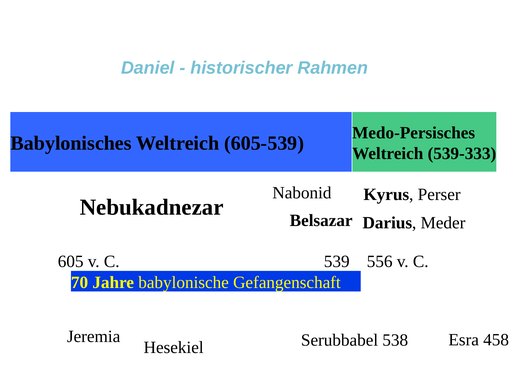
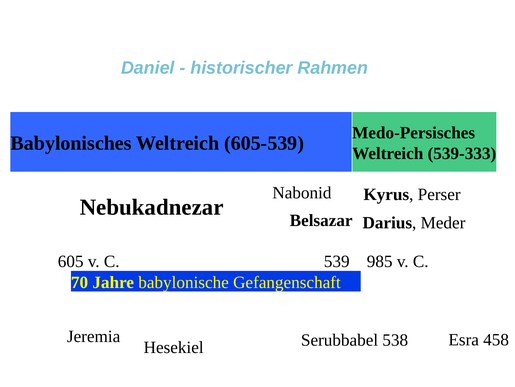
556: 556 -> 985 (380, 261)
